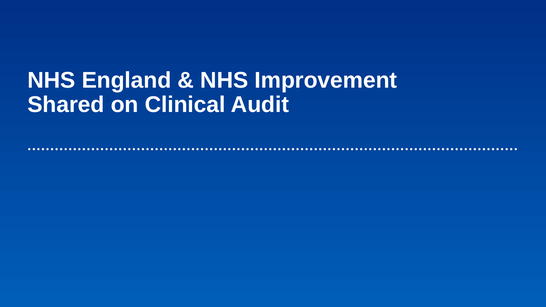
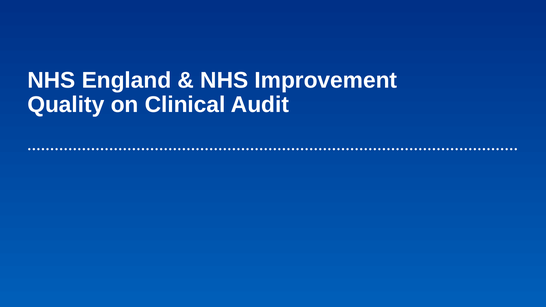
Shared: Shared -> Quality (66, 105)
